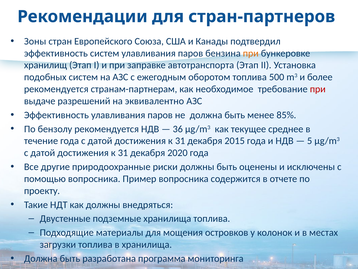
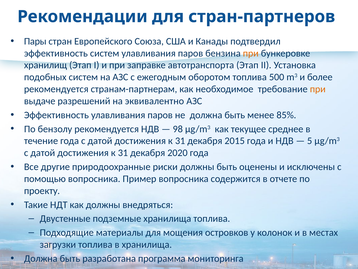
Зоны: Зоны -> Пары (35, 41)
при colour: red -> orange (318, 89)
36: 36 -> 98 (178, 129)
